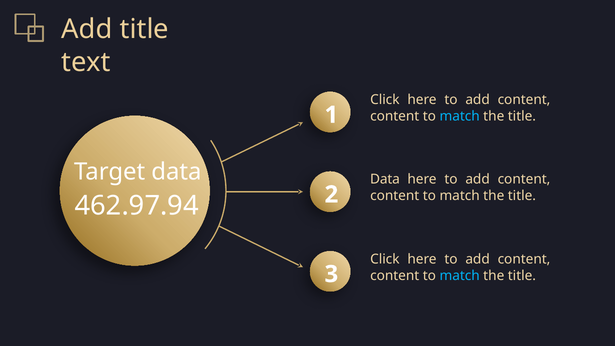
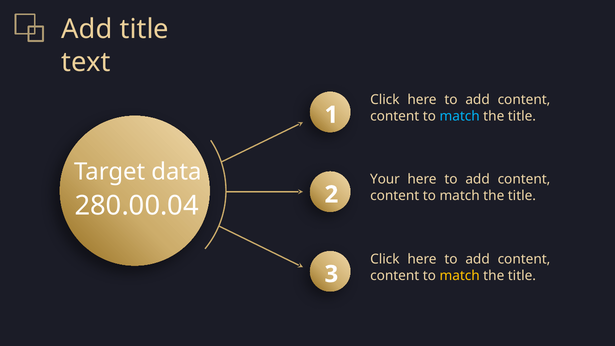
Data: Data -> Your (385, 179)
462.97.94: 462.97.94 -> 280.00.04 (137, 206)
match colour: light blue -> yellow (460, 275)
